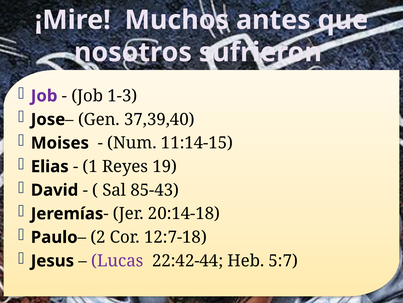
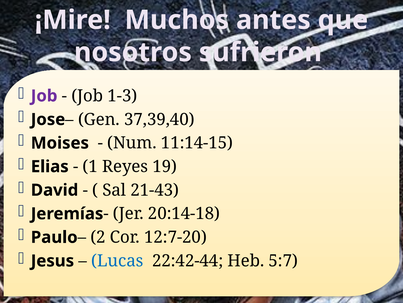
85-43: 85-43 -> 21-43 (155, 190)
12:7-18: 12:7-18 -> 12:7-20 (176, 237)
Lucas colour: purple -> blue (117, 260)
